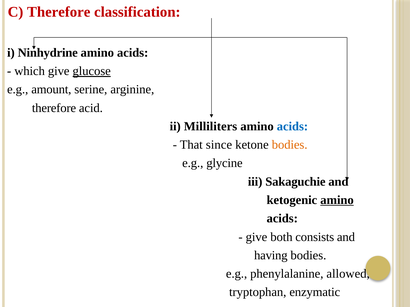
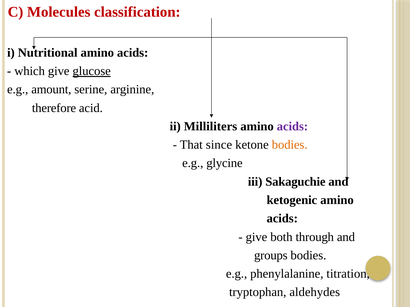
C Therefore: Therefore -> Molecules (59, 12)
Ninhydrine: Ninhydrine -> Nutritional (48, 53)
acids colour: blue -> purple (292, 127)
amino underline: present -> none (337, 200)
consists: consists -> through (315, 237)
having: having -> groups (271, 256)
allowed: allowed -> titration (348, 274)
enzymatic: enzymatic -> aldehydes (315, 293)
